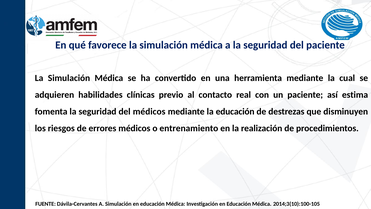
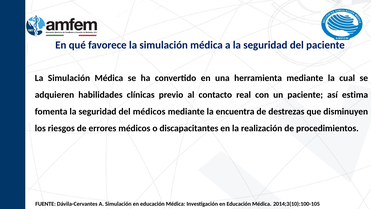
la educación: educación -> encuentra (235, 111)
entrenamiento: entrenamiento -> discapacitantes (189, 128)
